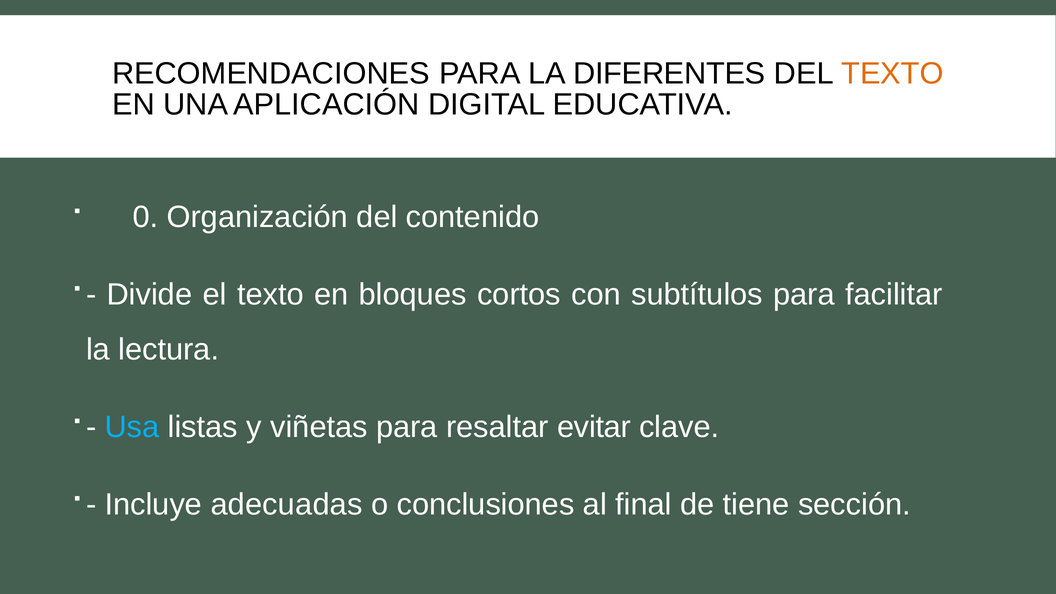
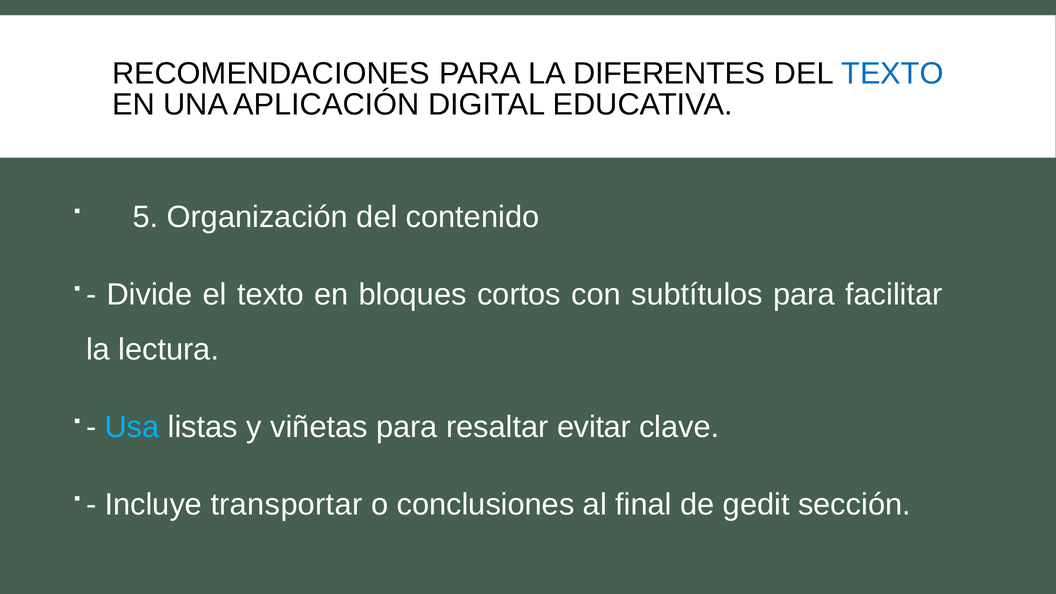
TEXTO colour: orange -> blue (892, 73)
0: 0 -> 5 (146, 217)
adecuadas: adecuadas -> transportar (286, 504)
tiene: tiene -> gedit (756, 504)
